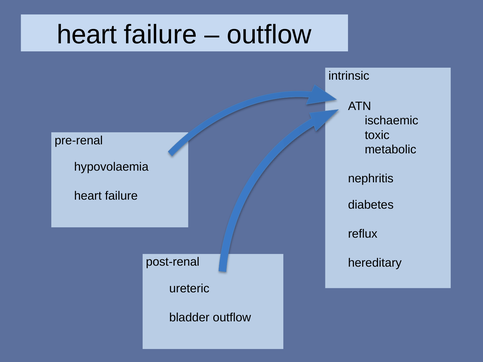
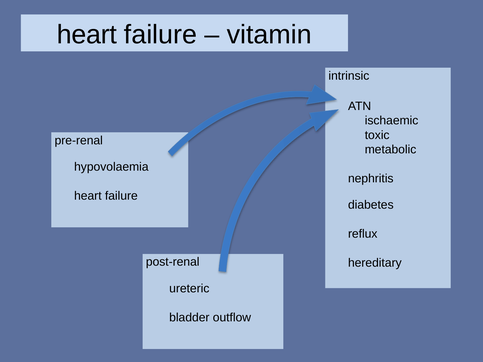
outflow: outflow -> vitamin (269, 35)
